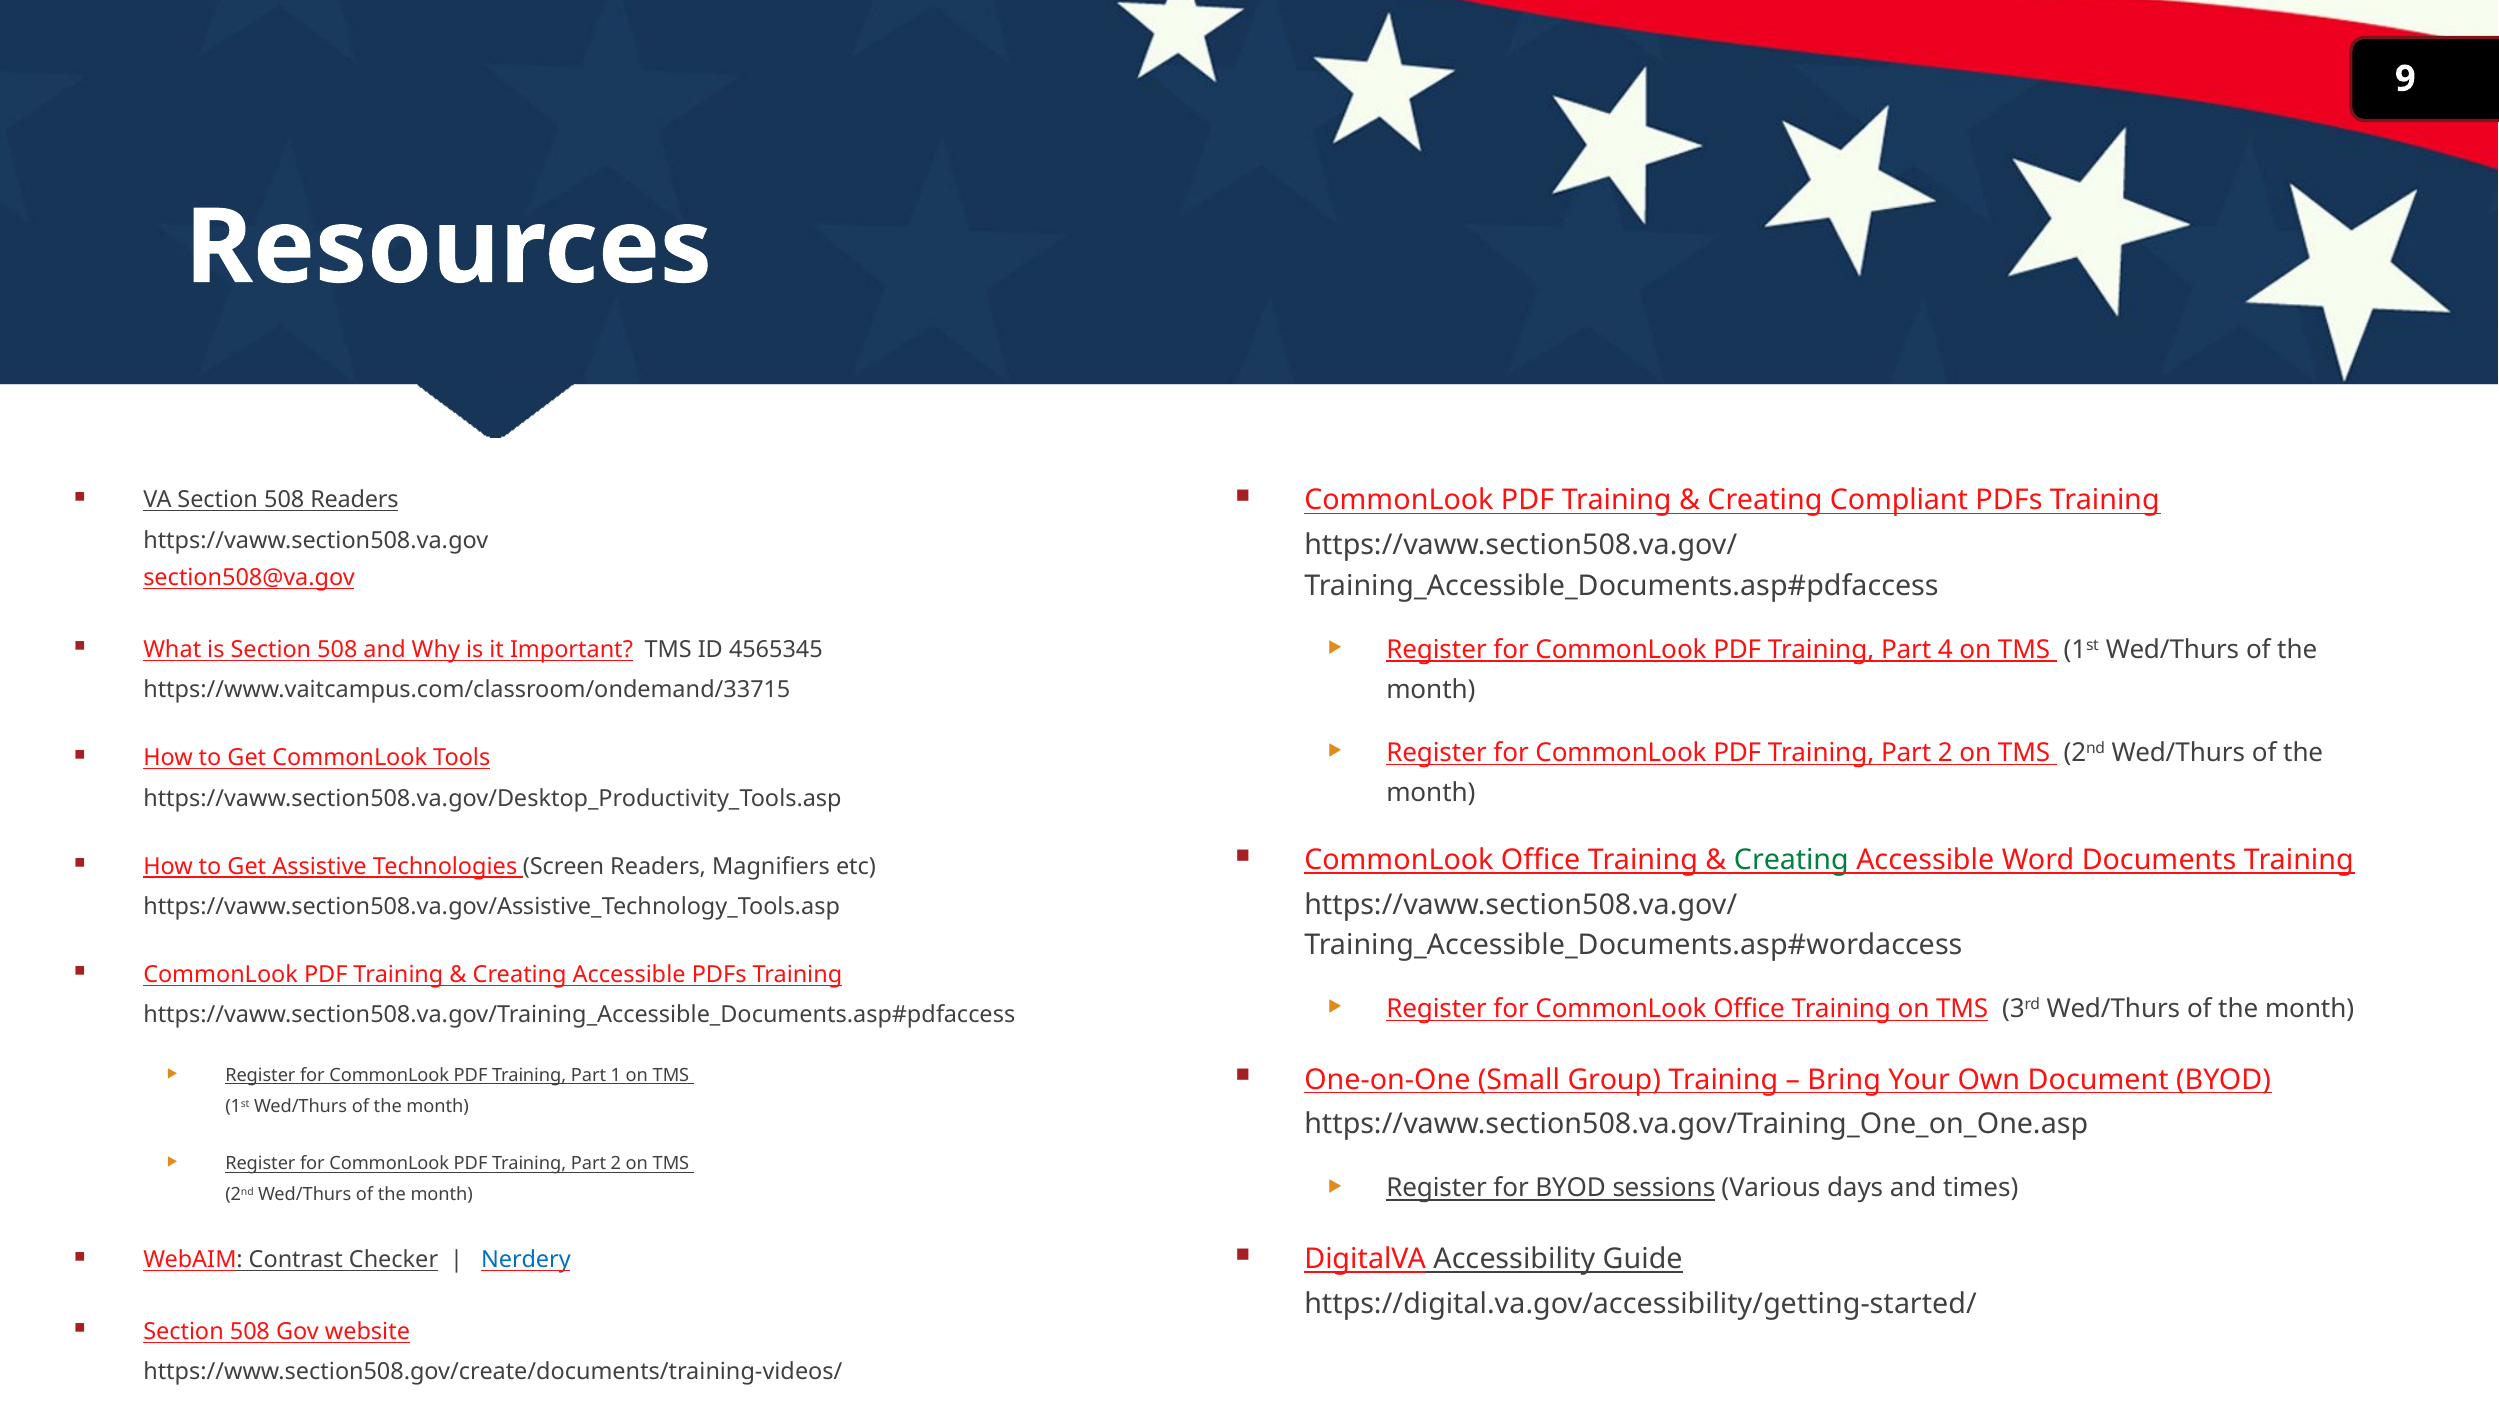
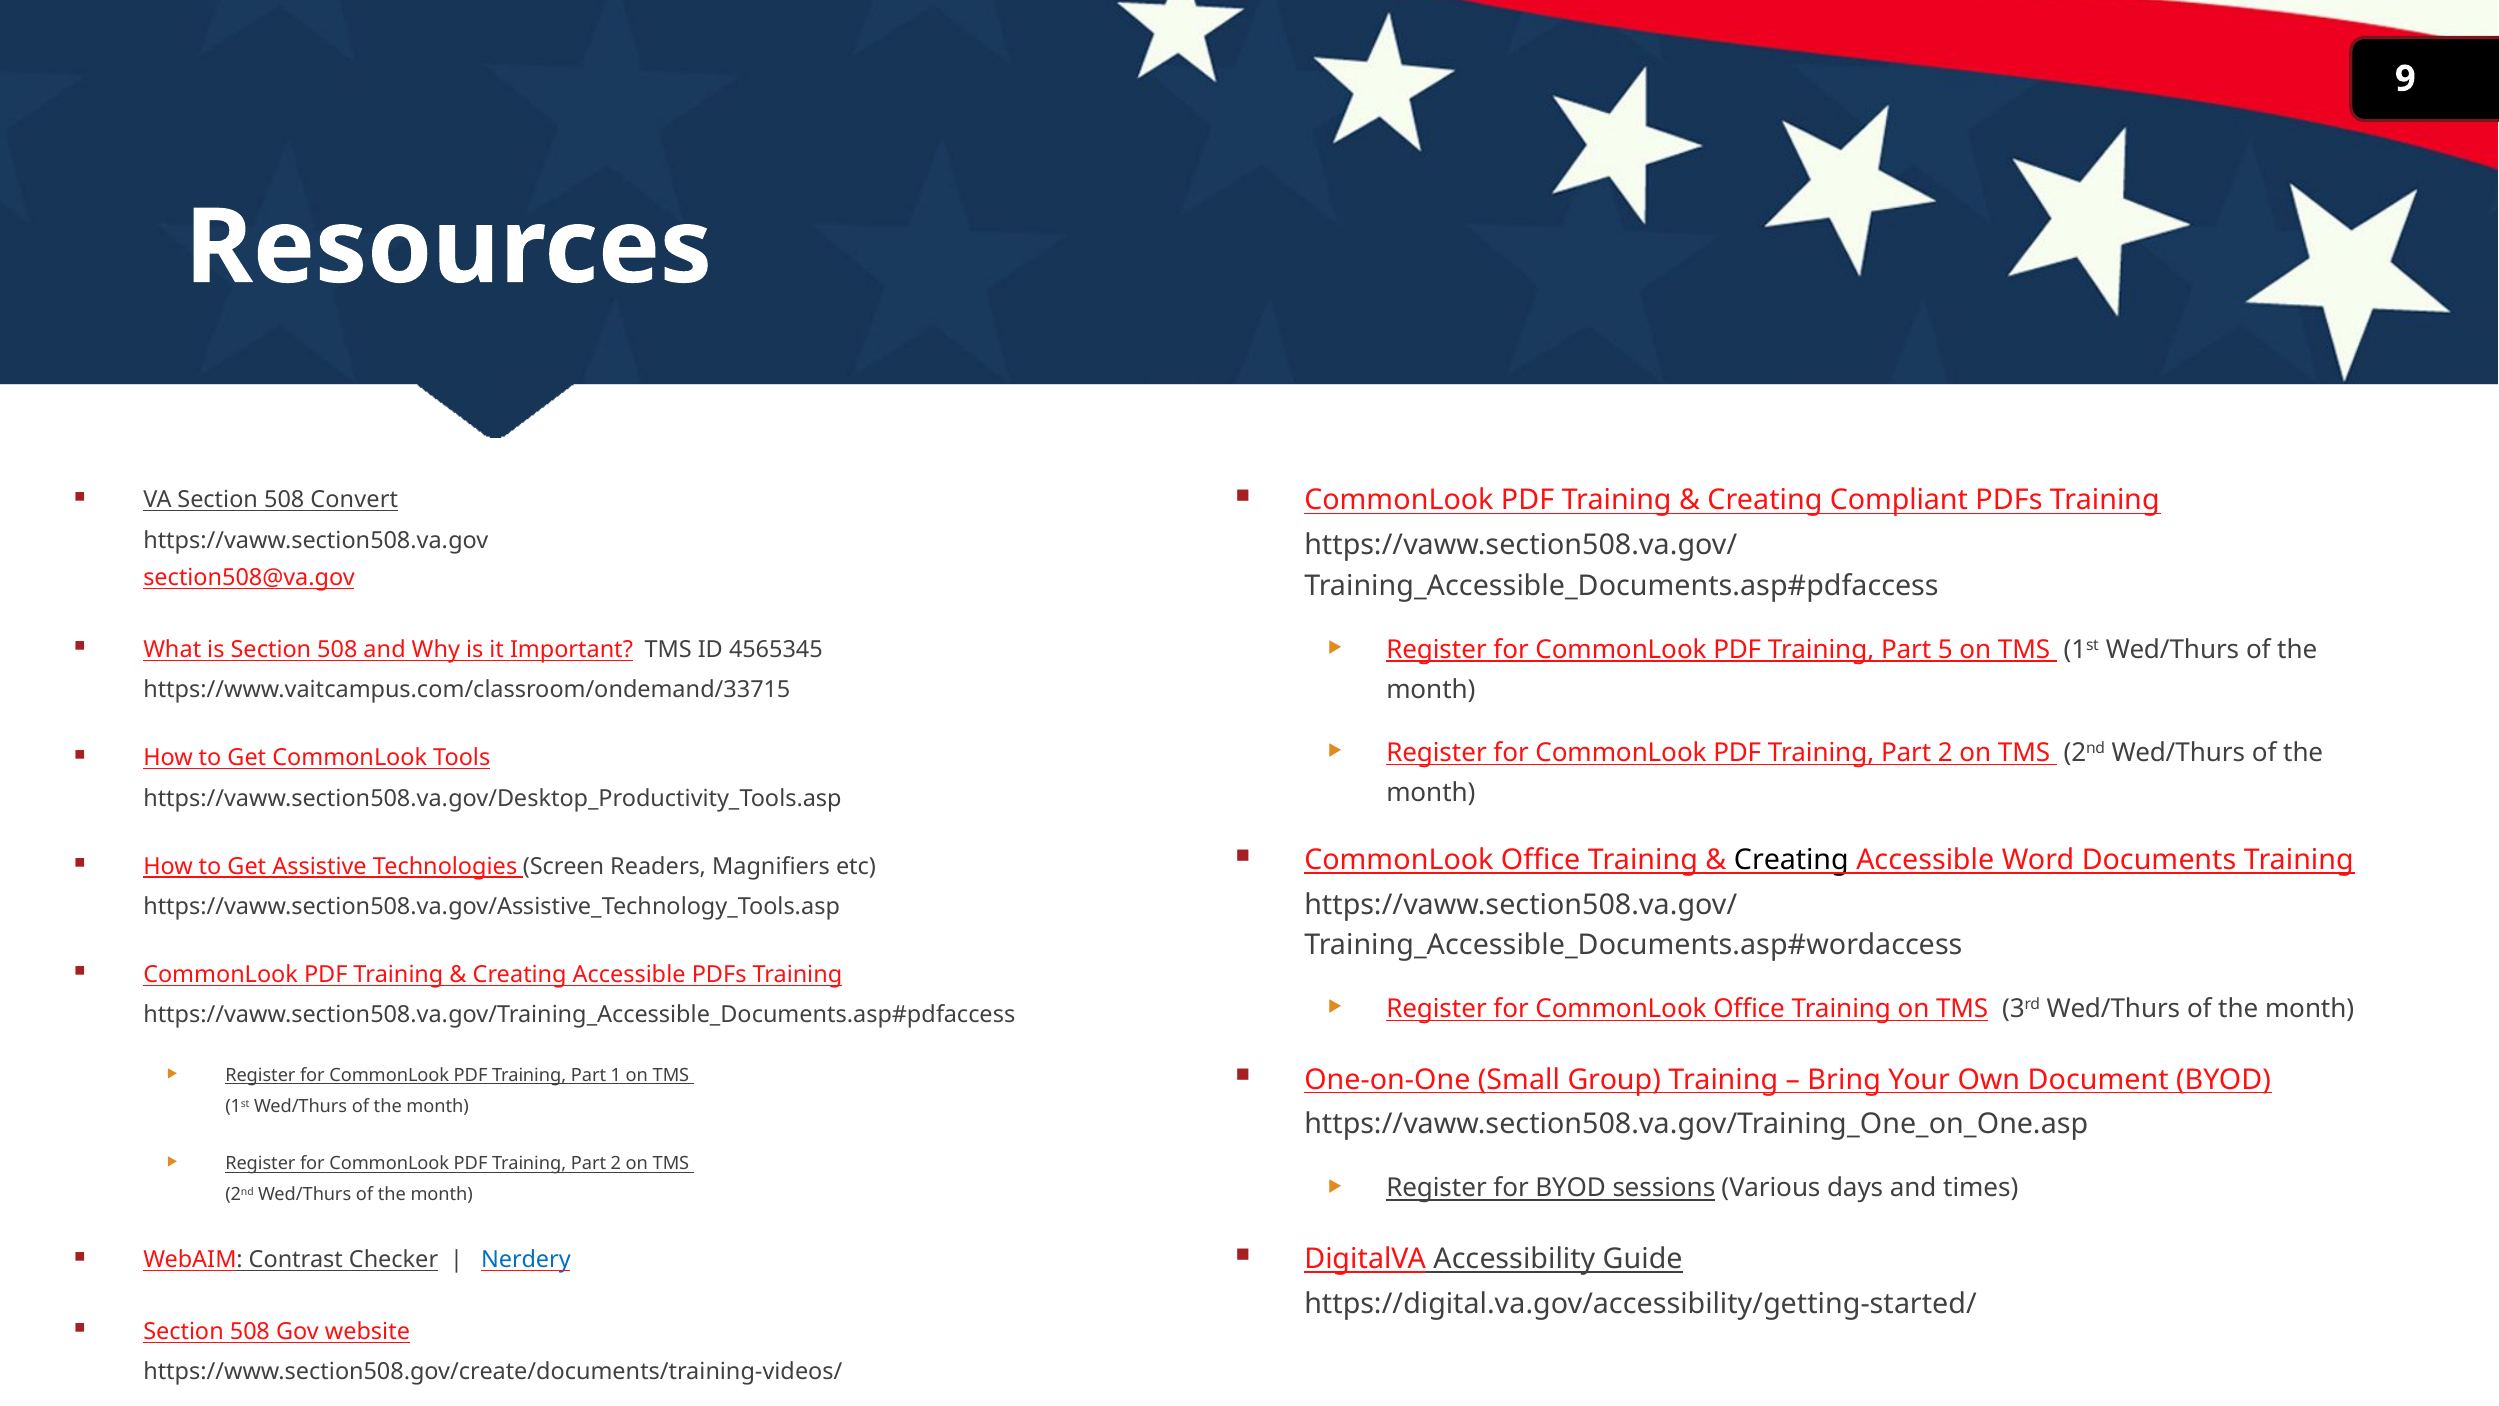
508 Readers: Readers -> Convert (354, 500)
4: 4 -> 5 (1945, 649)
Creating colour: green -> black (1791, 860)
